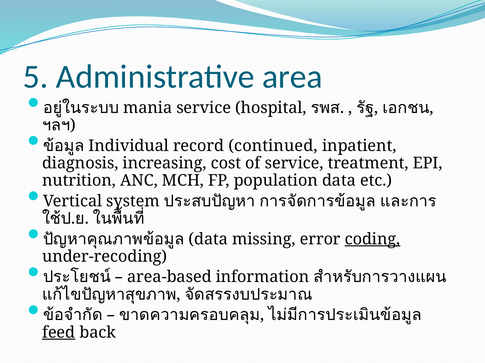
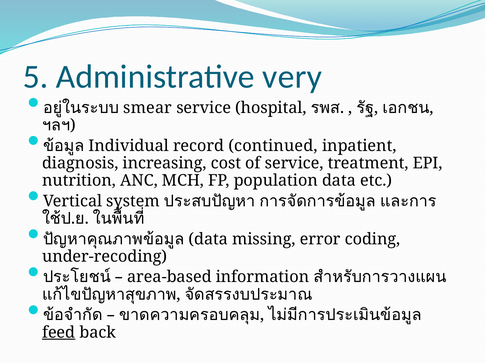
area: area -> very (292, 77)
mania: mania -> smear (148, 108)
coding underline: present -> none (373, 240)
